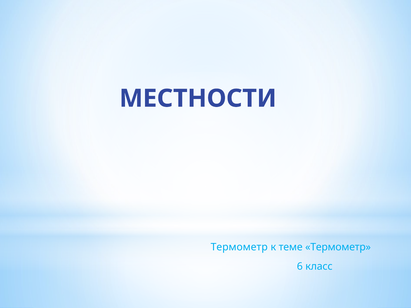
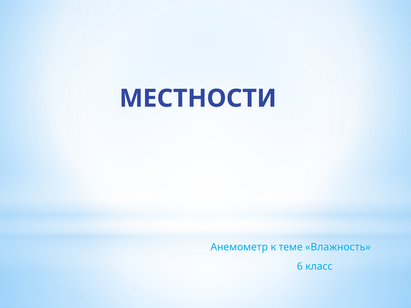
Термометр: Термометр -> Анемометр (239, 247)
теме Термометр: Термометр -> Влажность (338, 247)
